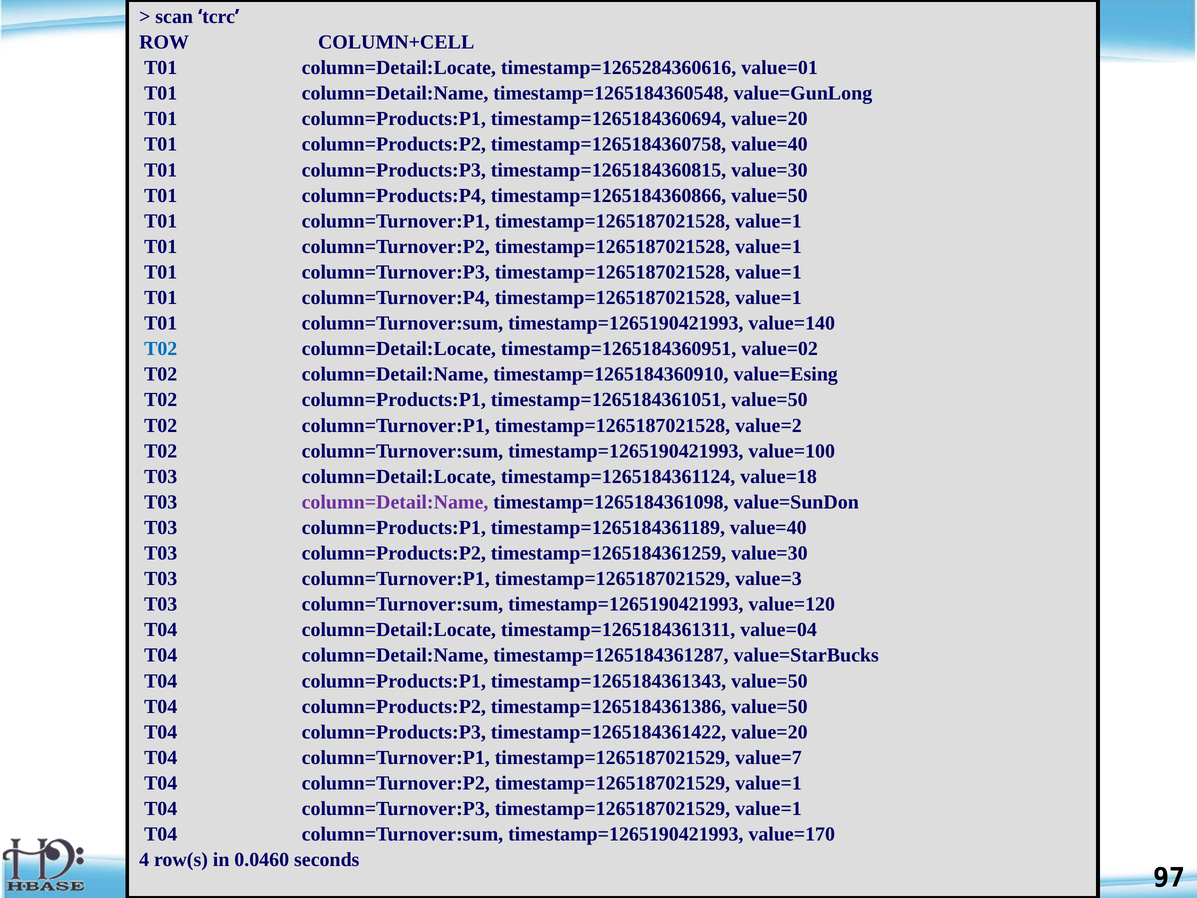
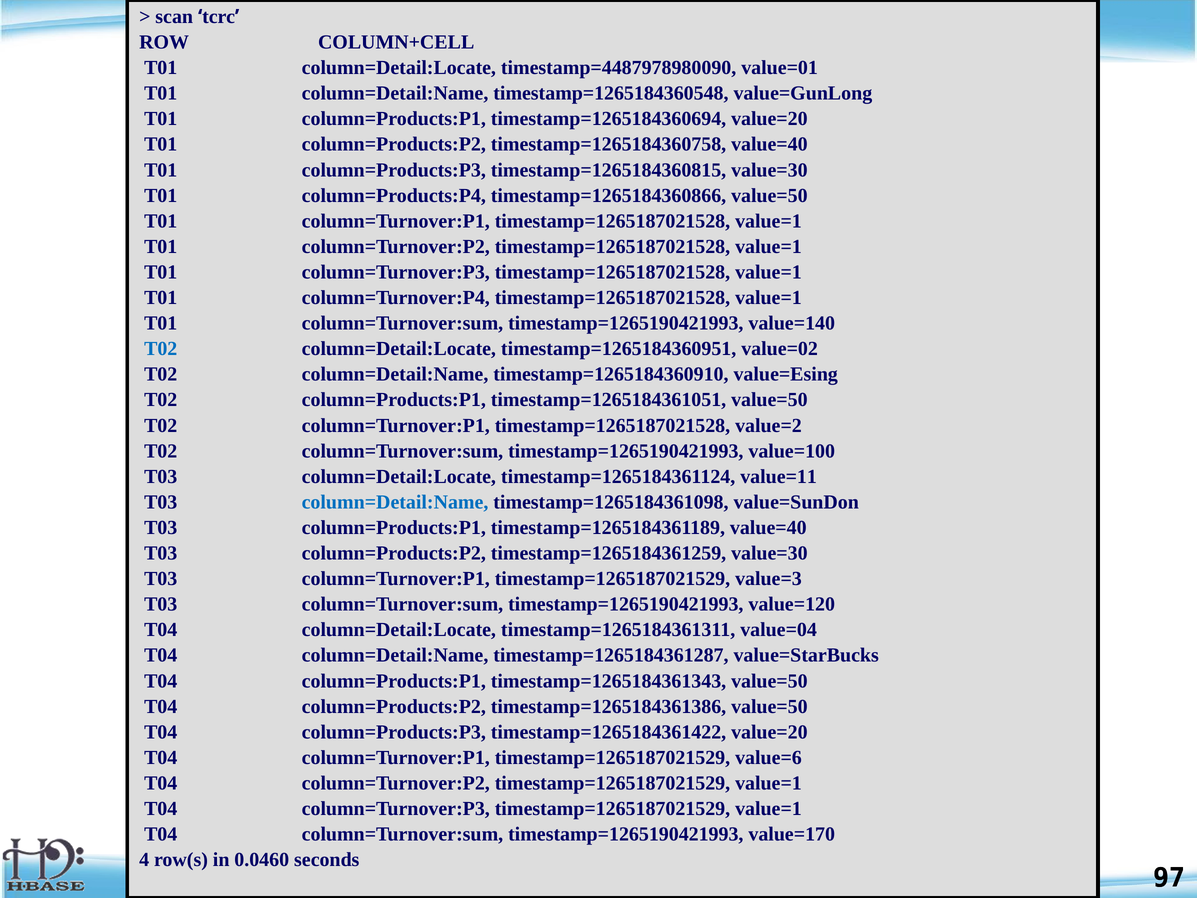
timestamp=1265284360616: timestamp=1265284360616 -> timestamp=4487978980090 (619, 68)
value=18: value=18 -> value=11 (779, 476)
column=Detail:Name colour: purple -> blue (395, 502)
value=7: value=7 -> value=6 (768, 757)
